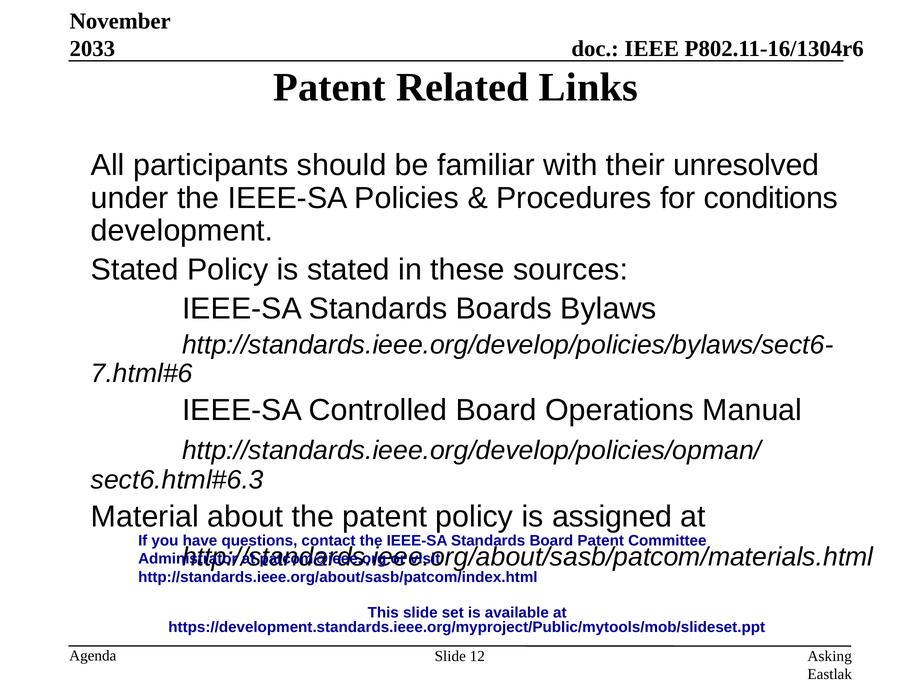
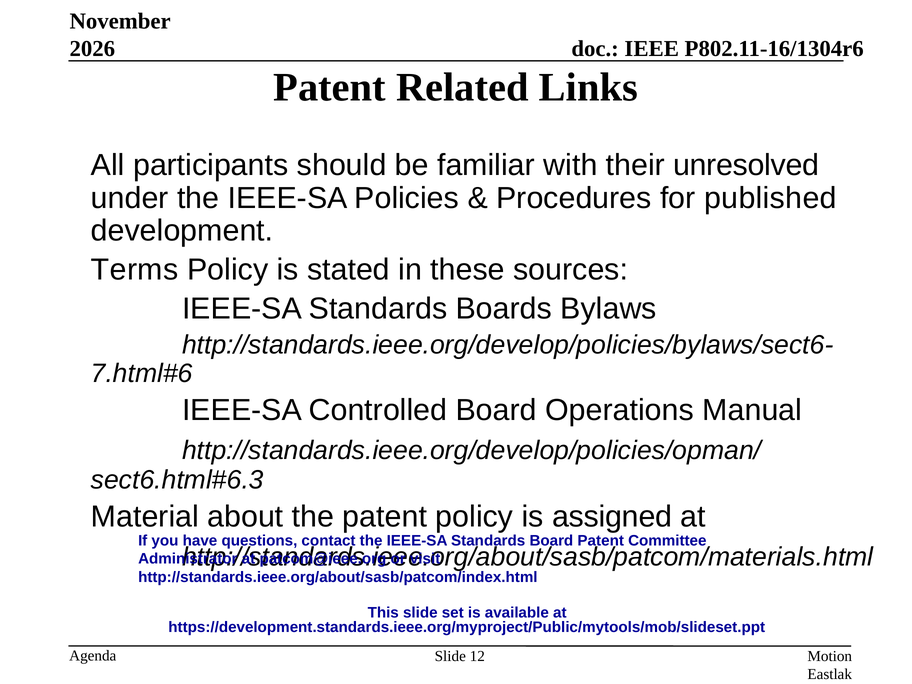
2033: 2033 -> 2026 (92, 49)
conditions: conditions -> published (771, 198)
Stated: Stated -> Terms (135, 270)
Asking: Asking -> Motion (830, 656)
